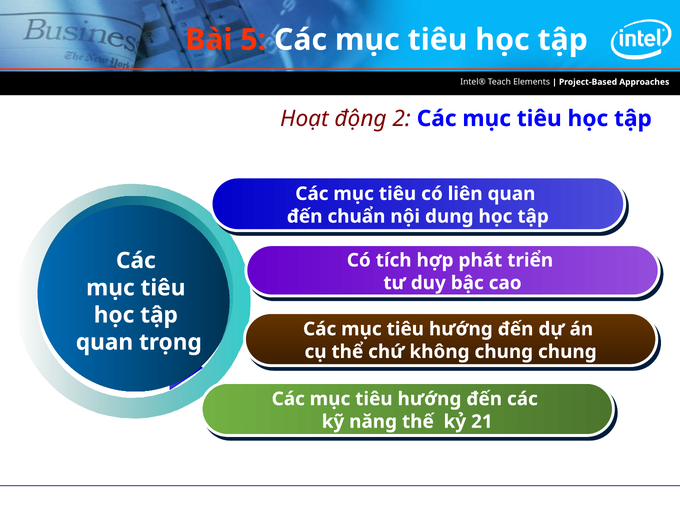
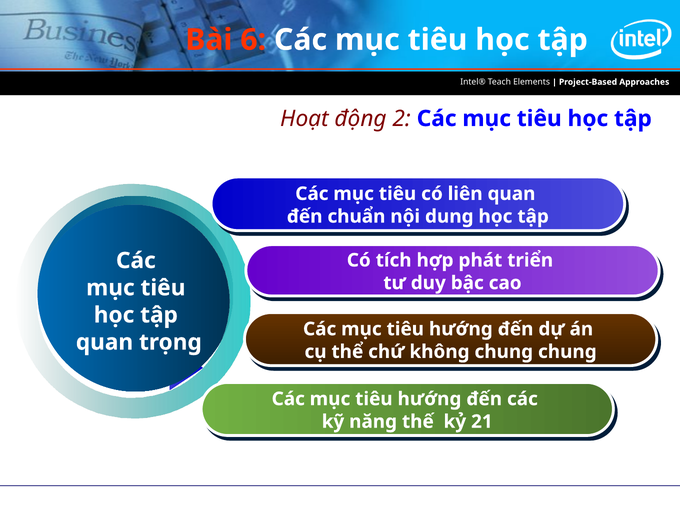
5: 5 -> 6 (253, 40)
